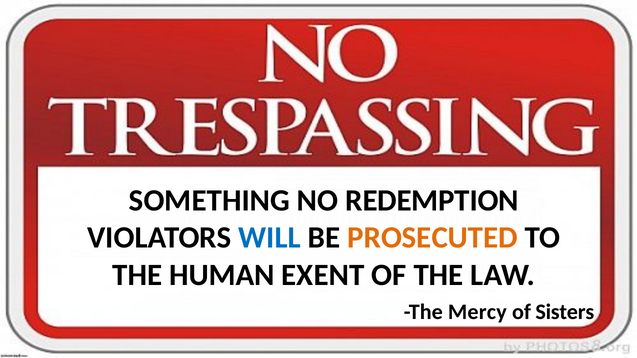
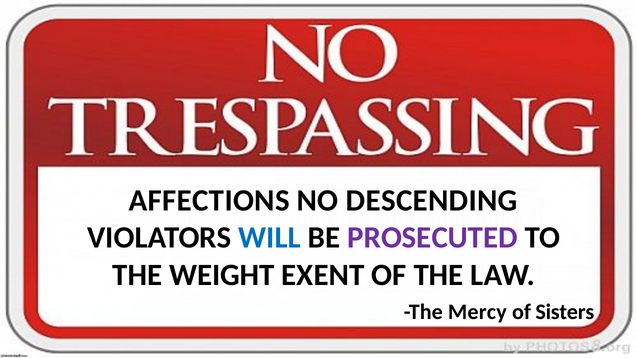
SOMETHING: SOMETHING -> AFFECTIONS (209, 201)
REDEMPTION: REDEMPTION -> DESCENDING (432, 201)
PROSECUTED colour: orange -> purple (433, 238)
HUMAN: HUMAN -> WEIGHT (222, 275)
